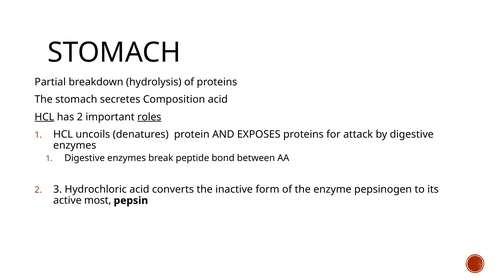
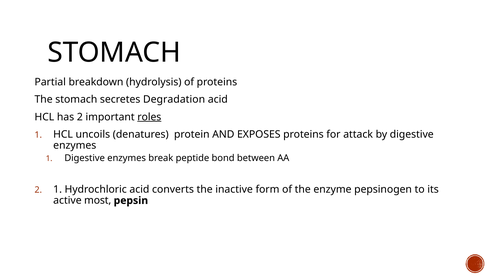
Composition: Composition -> Degradation (174, 100)
HCL underline: present -> none (44, 117)
2 3: 3 -> 1 (58, 189)
